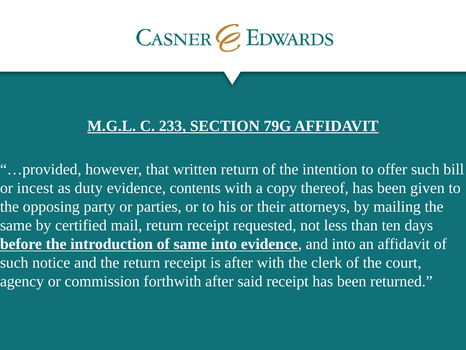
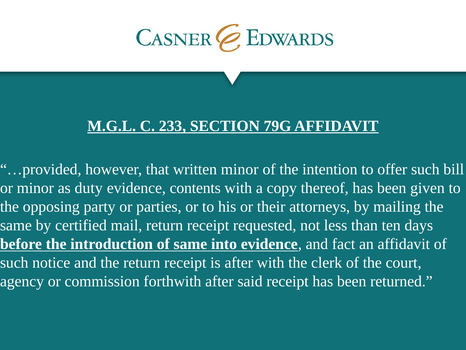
written return: return -> minor (240, 169)
or incest: incest -> minor (35, 188)
and into: into -> fact (344, 244)
